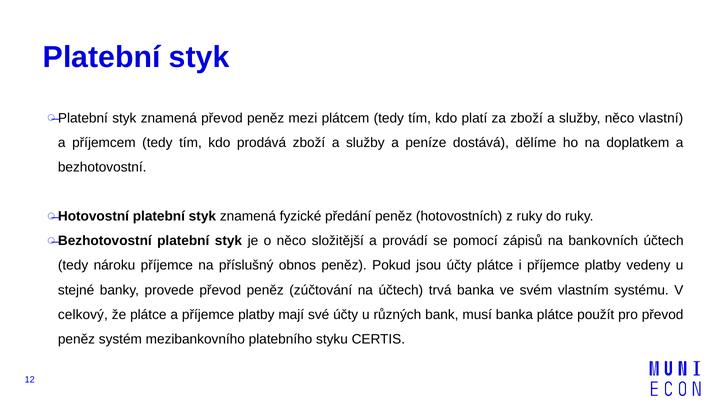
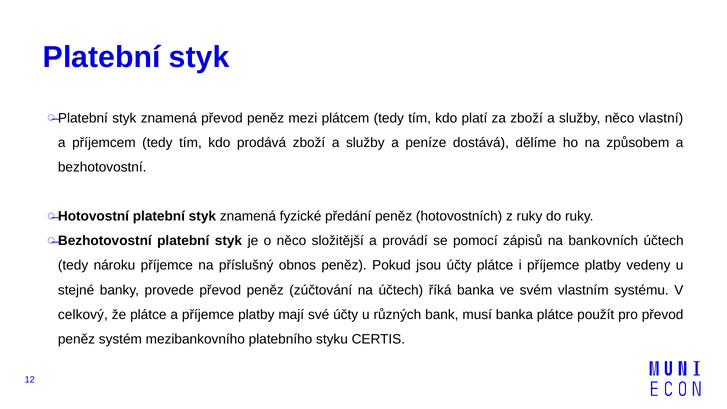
doplatkem: doplatkem -> způsobem (638, 143)
trvá: trvá -> říká (440, 290)
